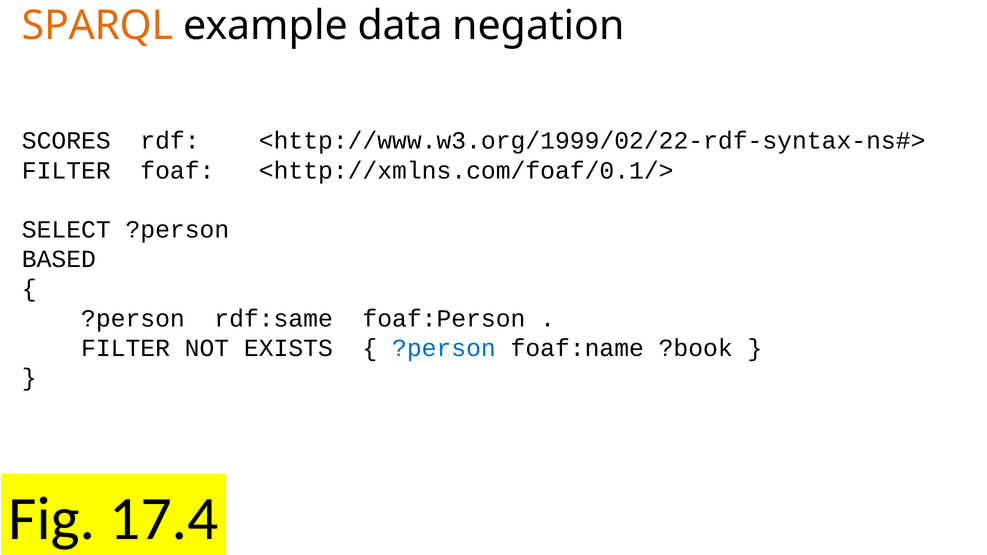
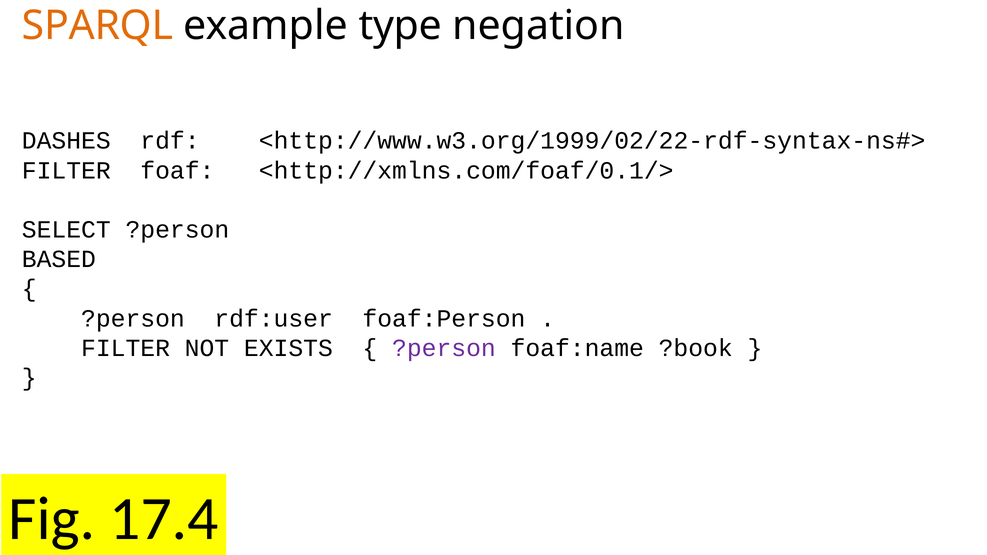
data: data -> type (400, 26)
SCORES: SCORES -> DASHES (66, 141)
rdf:same: rdf:same -> rdf:user (274, 318)
?person colour: blue -> purple (444, 348)
